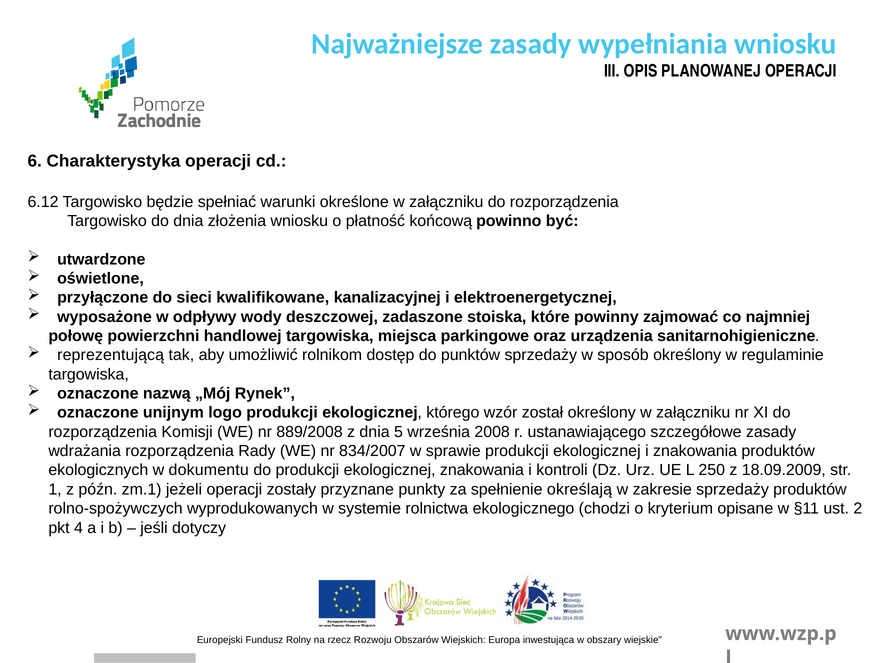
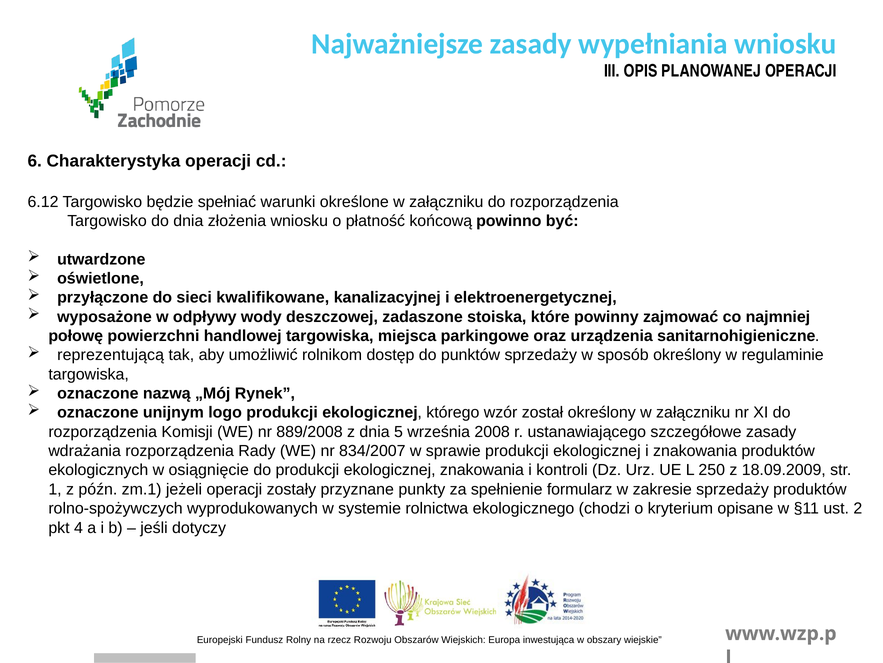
dokumentu: dokumentu -> osiągnięcie (209, 470)
określają: określają -> formularz (580, 489)
